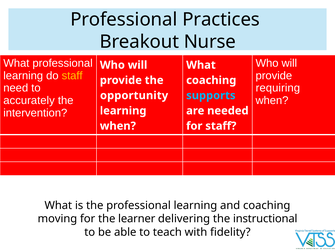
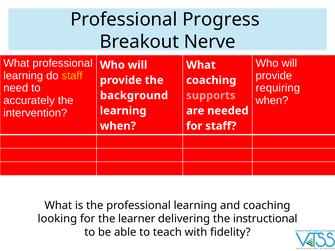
Practices: Practices -> Progress (221, 19)
Nurse: Nurse -> Nerve (210, 42)
opportunity: opportunity -> background (134, 96)
supports colour: light blue -> pink (211, 96)
moving: moving -> looking (57, 219)
